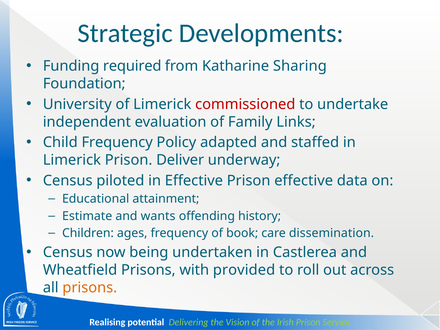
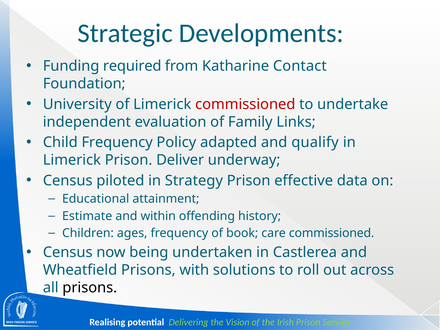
Sharing: Sharing -> Contact (300, 66)
staffed: staffed -> qualify (315, 142)
in Effective: Effective -> Strategy (194, 180)
wants: wants -> within (158, 216)
care dissemination: dissemination -> commissioned (332, 233)
provided: provided -> solutions (244, 270)
prisons colour: orange -> black (90, 288)
